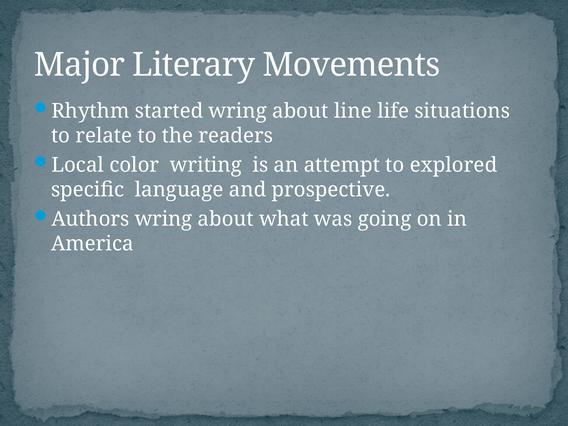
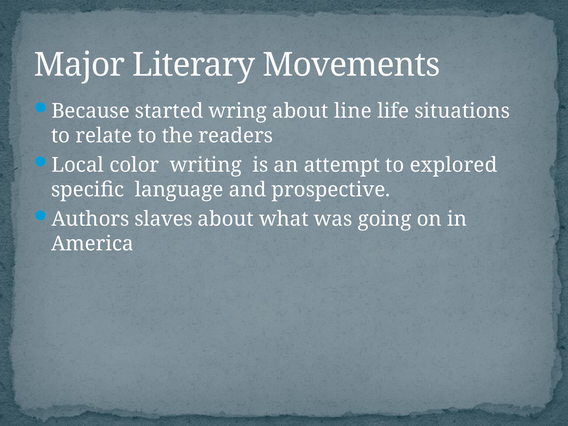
Rhythm: Rhythm -> Because (91, 111)
Authors wring: wring -> slaves (164, 219)
